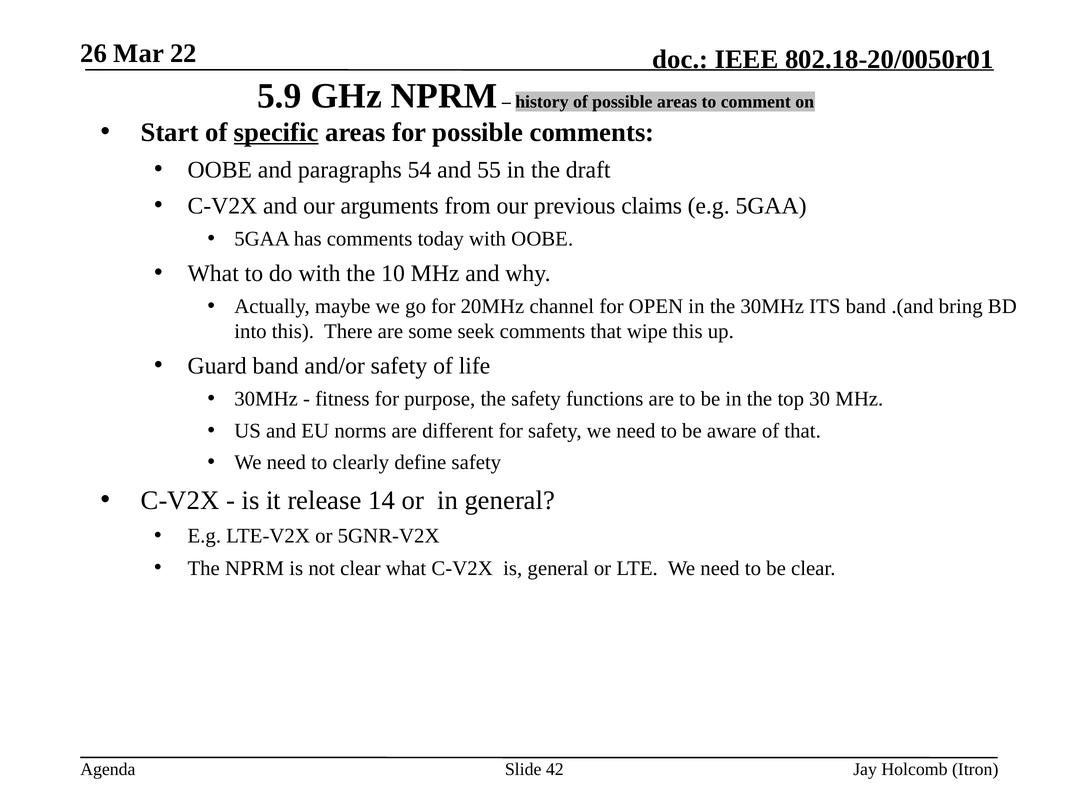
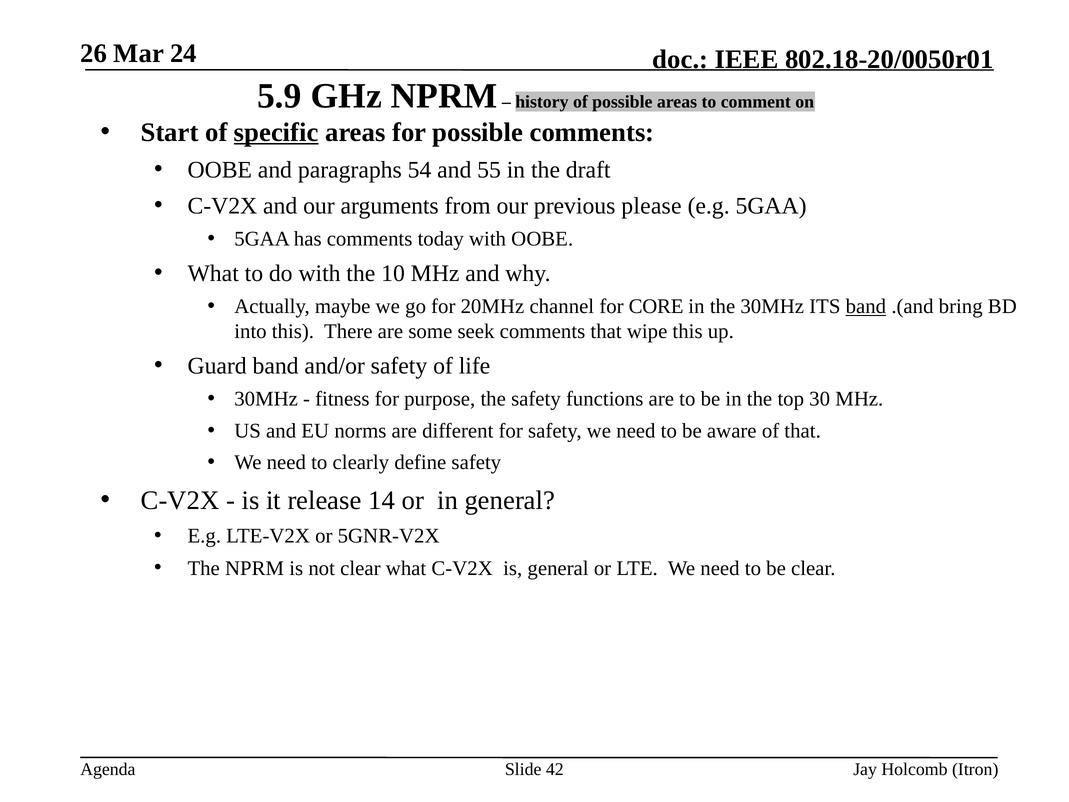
22: 22 -> 24 (183, 53)
claims: claims -> please (651, 206)
OPEN: OPEN -> CORE (656, 306)
band underline: none -> present (866, 306)
